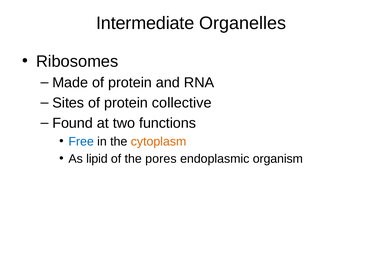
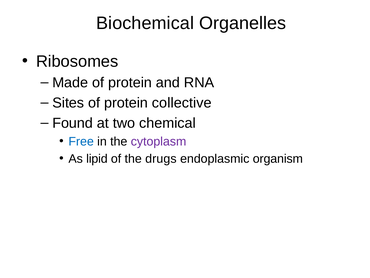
Intermediate: Intermediate -> Biochemical (145, 23)
functions: functions -> chemical (168, 123)
cytoplasm colour: orange -> purple (159, 141)
pores: pores -> drugs (161, 158)
